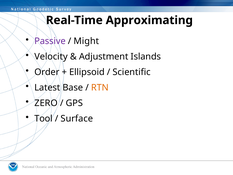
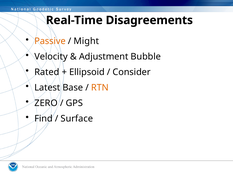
Approximating: Approximating -> Disagreements (149, 20)
Passive colour: purple -> orange (50, 41)
Islands: Islands -> Bubble (146, 56)
Order: Order -> Rated (47, 72)
Scientific: Scientific -> Consider (132, 72)
Tool: Tool -> Find (43, 118)
